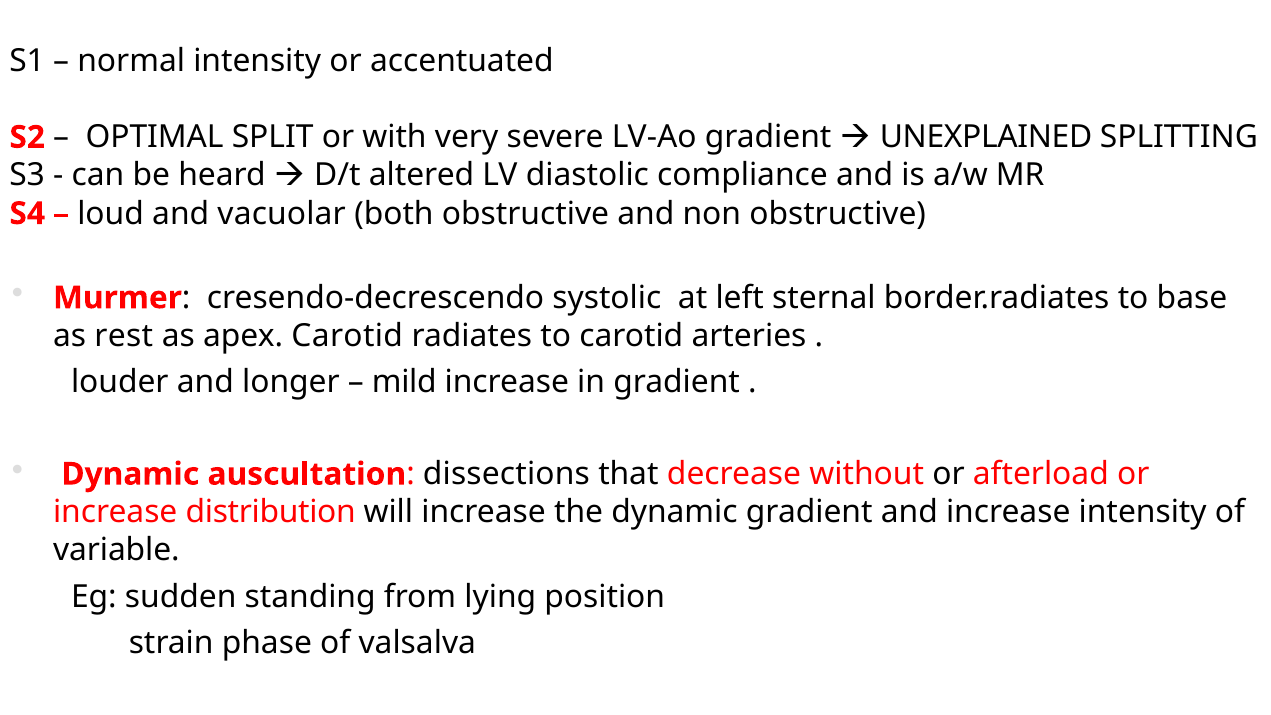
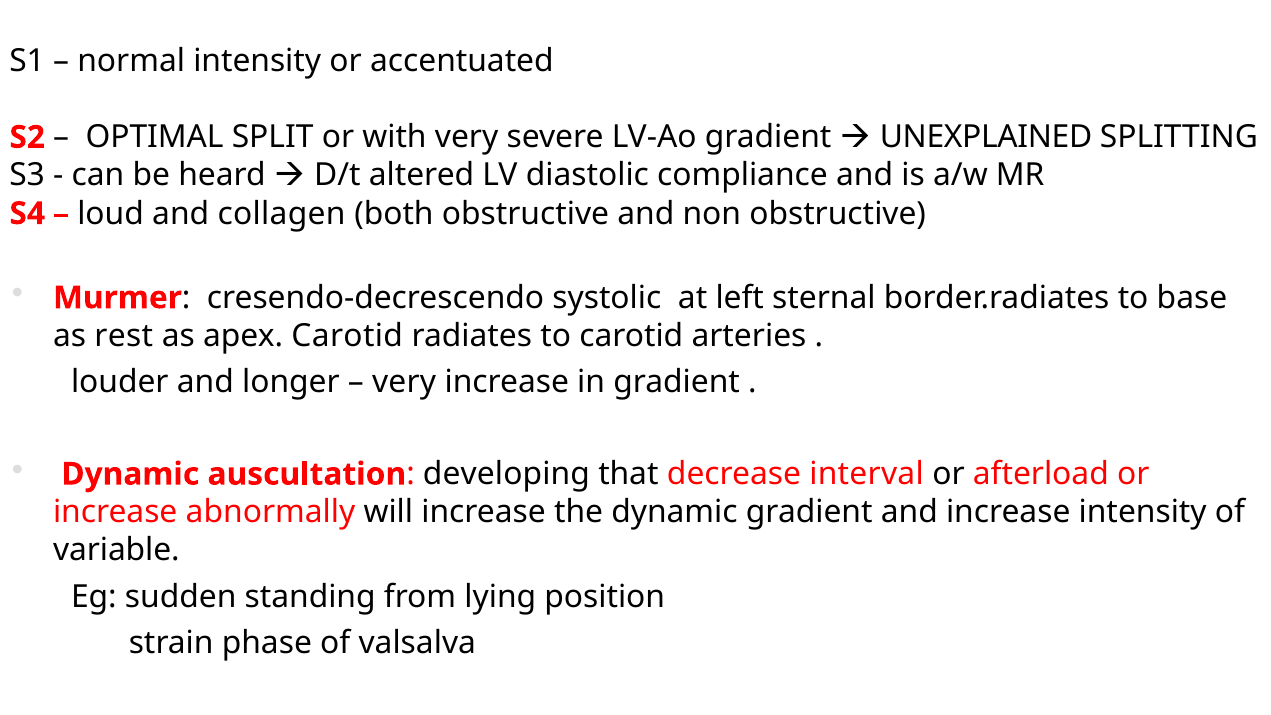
vacuolar: vacuolar -> collagen (282, 214)
mild: mild -> very (404, 382)
dissections: dissections -> developing (506, 474)
without: without -> interval (867, 474)
distribution: distribution -> abnormally (271, 512)
